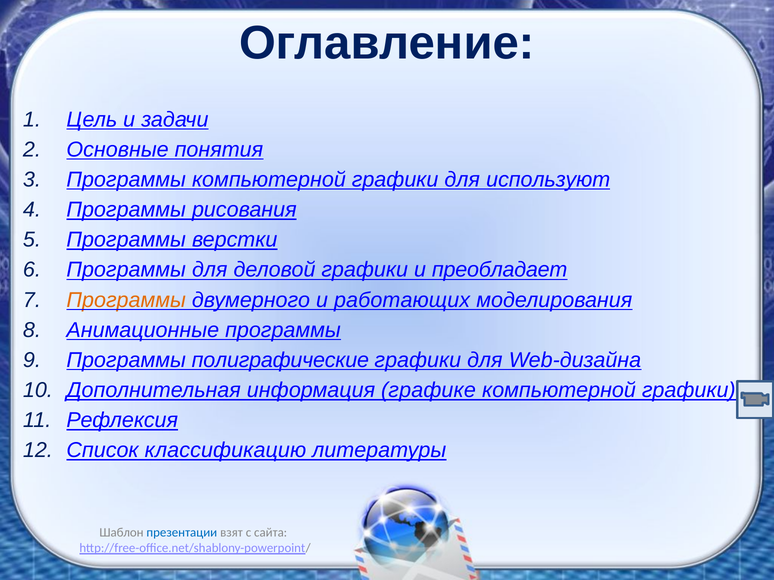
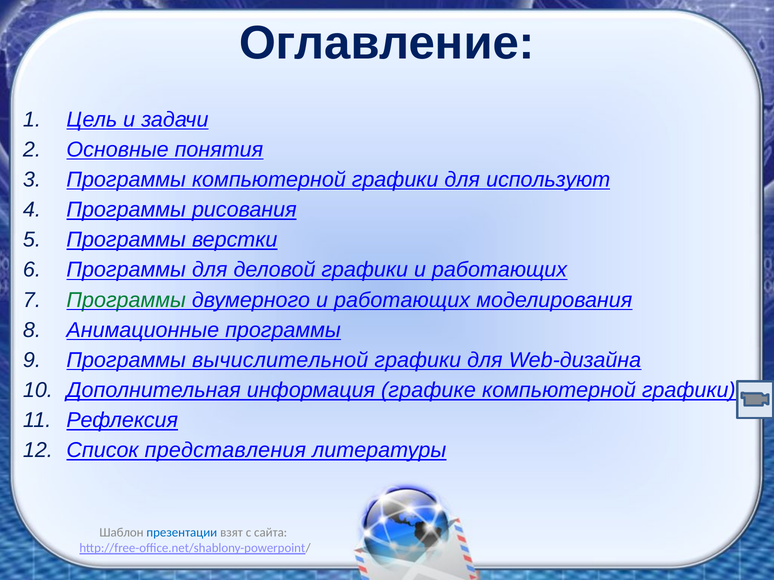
графики и преобладает: преобладает -> работающих (500, 270)
Программы colour: orange -> green (126, 300)
полиграфические: полиграфические -> вычислительной (280, 360)
классификацию: классификацию -> представления (225, 451)
